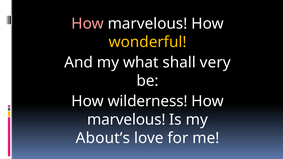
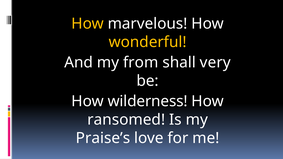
How colour: pink -> yellow (88, 24)
what: what -> from (141, 63)
marvelous: marvelous -> ransomed (126, 120)
About’s: About’s -> Praise’s (103, 138)
